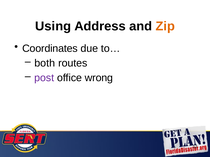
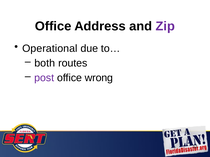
Using: Using -> Office (53, 26)
Zip colour: orange -> purple (165, 26)
Coordinates: Coordinates -> Operational (50, 49)
